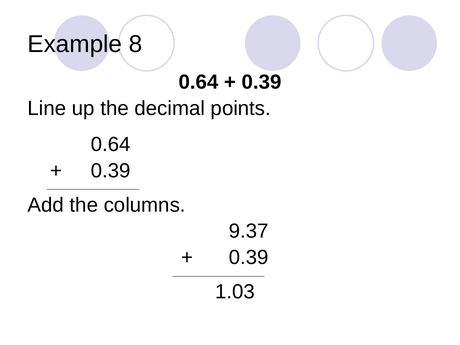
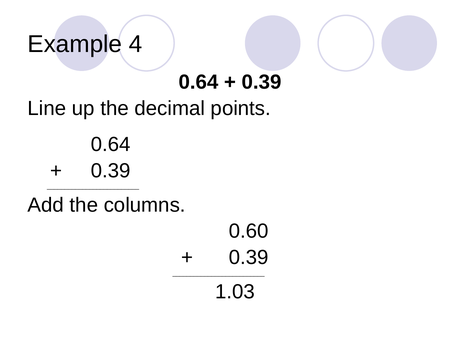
8: 8 -> 4 (136, 44)
9.37: 9.37 -> 0.60 (249, 231)
